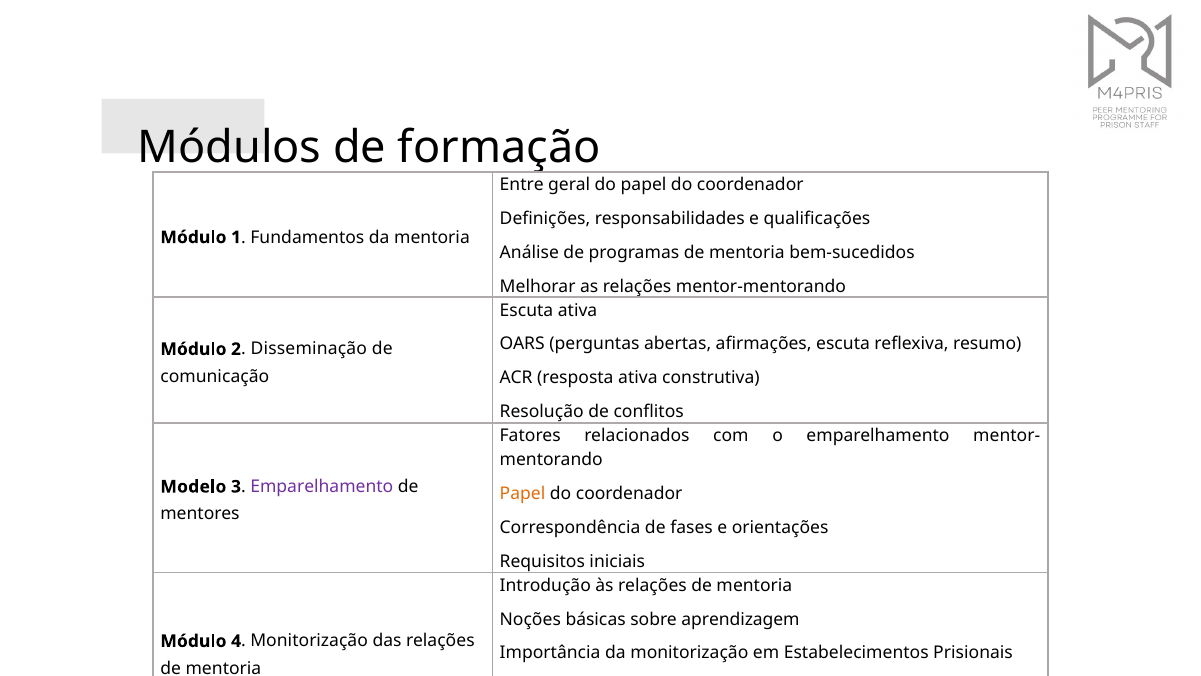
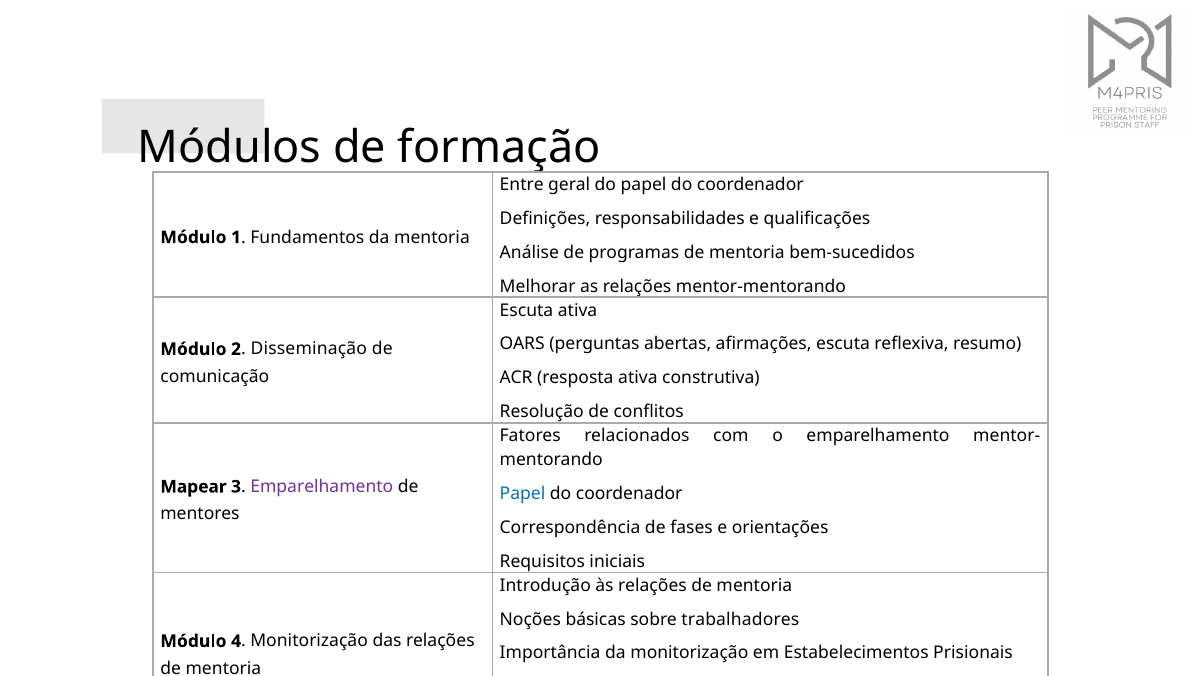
Modelo: Modelo -> Mapear (194, 486)
Papel colour: orange -> blue (523, 493)
aprendizagem: aprendizagem -> trabalhadores (740, 619)
